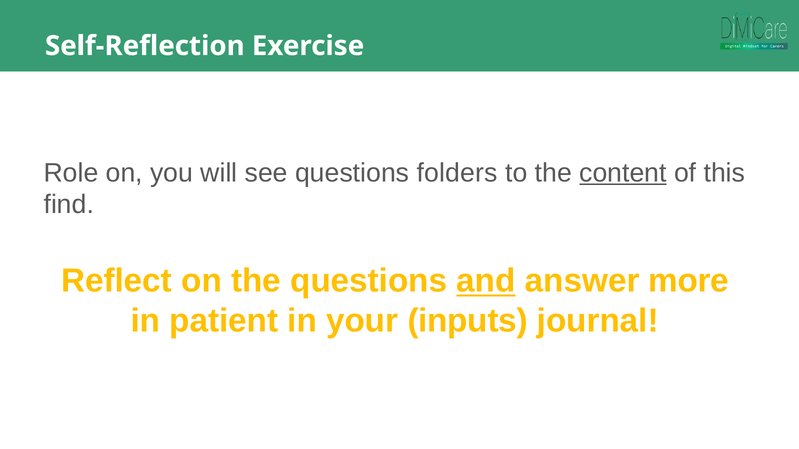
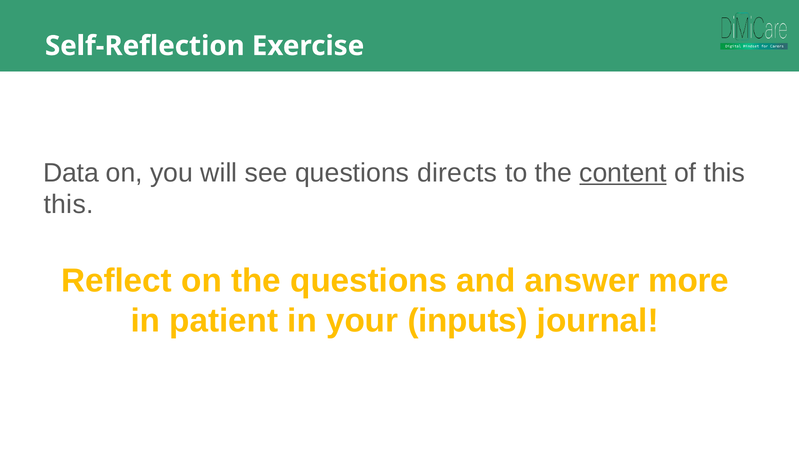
Role: Role -> Data (71, 173)
folders: folders -> directs (457, 173)
find: find -> this (69, 205)
and underline: present -> none (486, 281)
